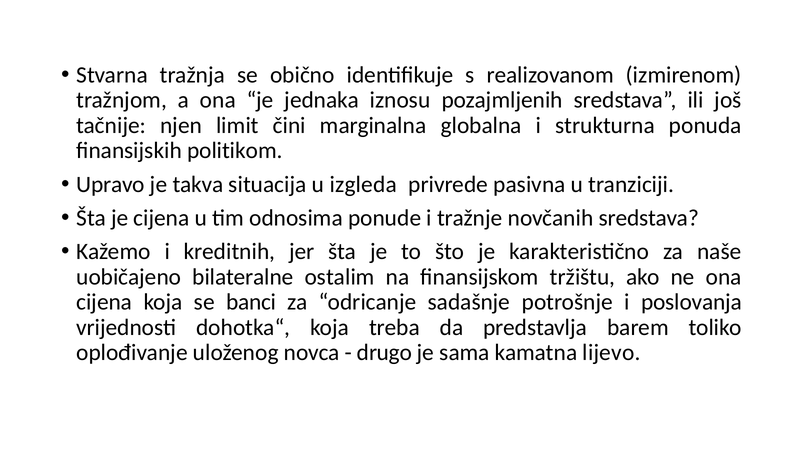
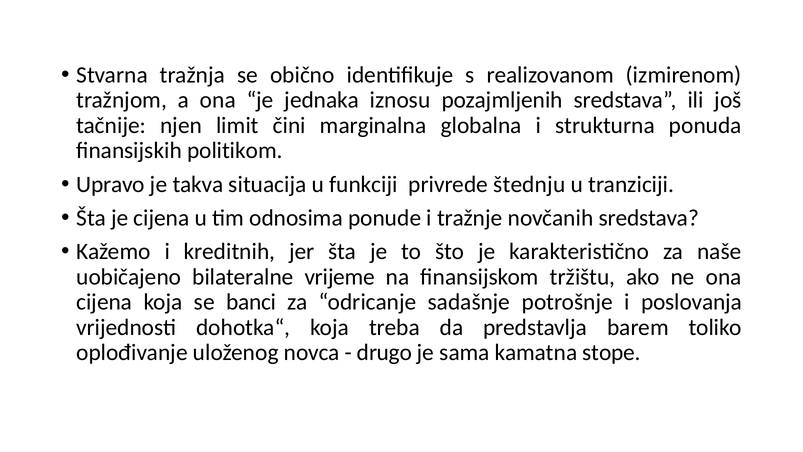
izgleda: izgleda -> funkciji (363, 184)
pasivna: pasivna -> štednju (529, 184)
ostalim: ostalim -> vrijeme (340, 277)
lijevo: lijevo -> stope (612, 352)
